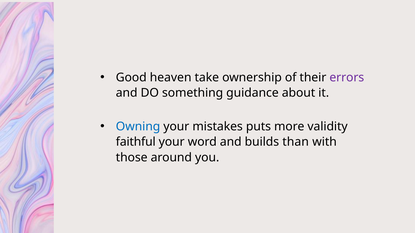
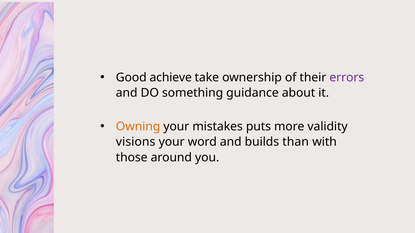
heaven: heaven -> achieve (171, 78)
Owning colour: blue -> orange (138, 127)
faithful: faithful -> visions (136, 142)
